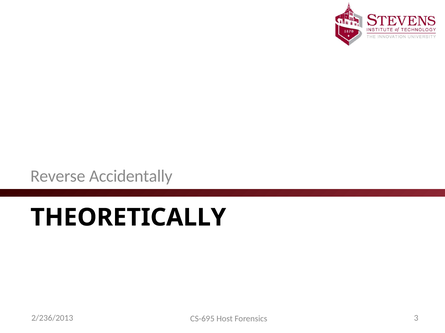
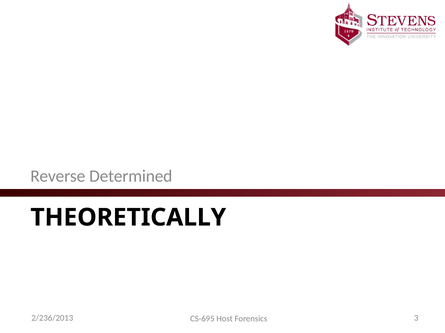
Accidentally: Accidentally -> Determined (131, 177)
